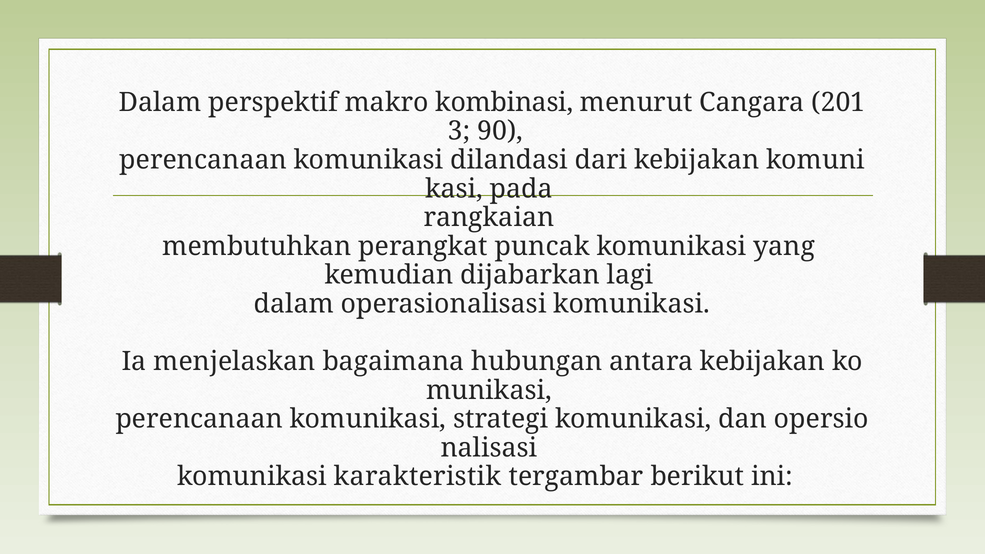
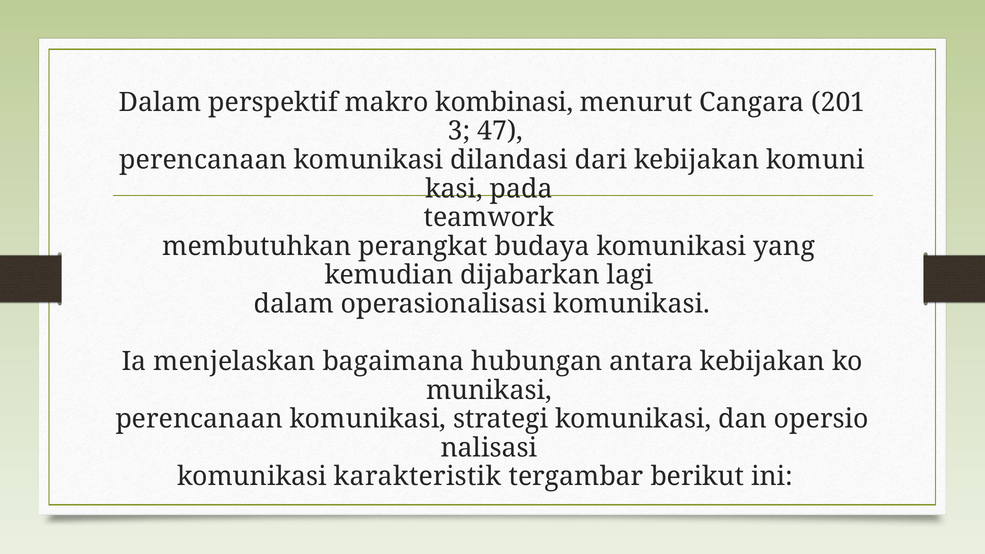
90: 90 -> 47 (500, 131)
rangkaian: rangkaian -> teamwork (489, 218)
puncak: puncak -> budaya (542, 246)
